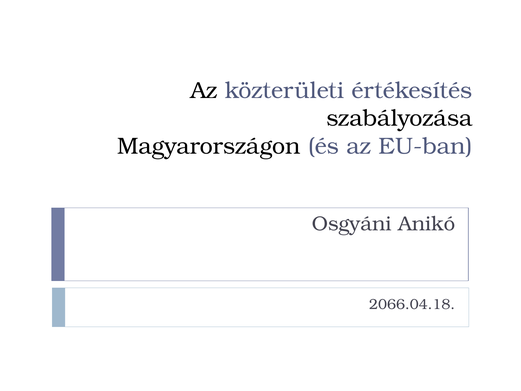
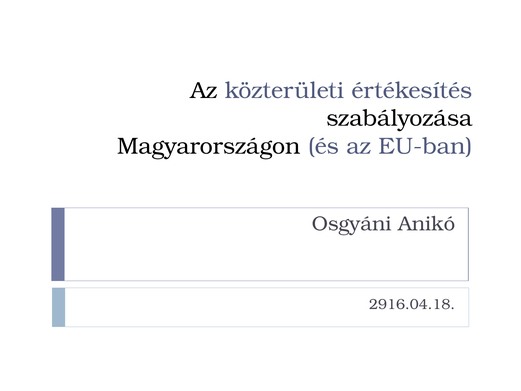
2066.04.18: 2066.04.18 -> 2916.04.18 (412, 304)
